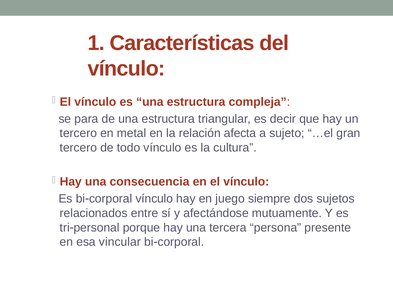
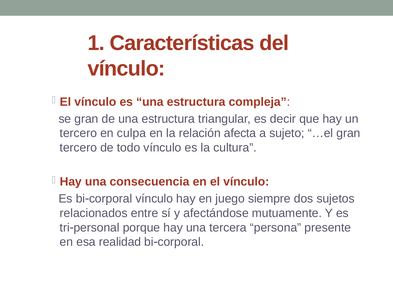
se para: para -> gran (86, 119)
metal: metal -> culpa (131, 133)
vincular: vincular -> realidad (120, 242)
